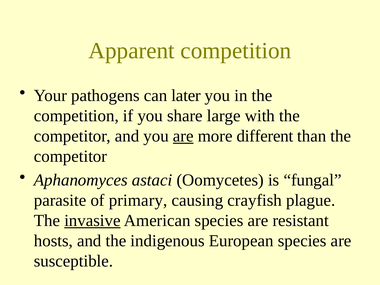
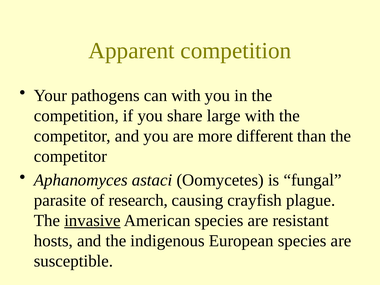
can later: later -> with (186, 96)
are underline: present -> none (183, 136)
primary: primary -> research (138, 200)
